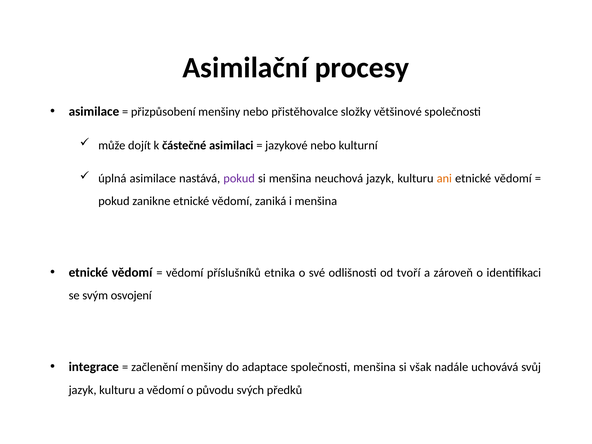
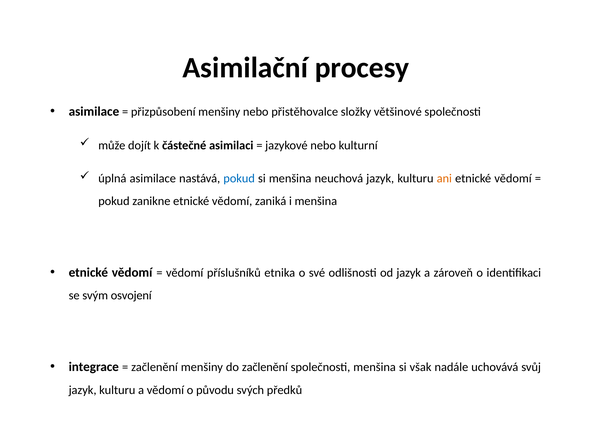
pokud colour: purple -> blue (239, 179)
od tvoří: tvoří -> jazyk (409, 273)
do adaptace: adaptace -> začlenění (265, 367)
